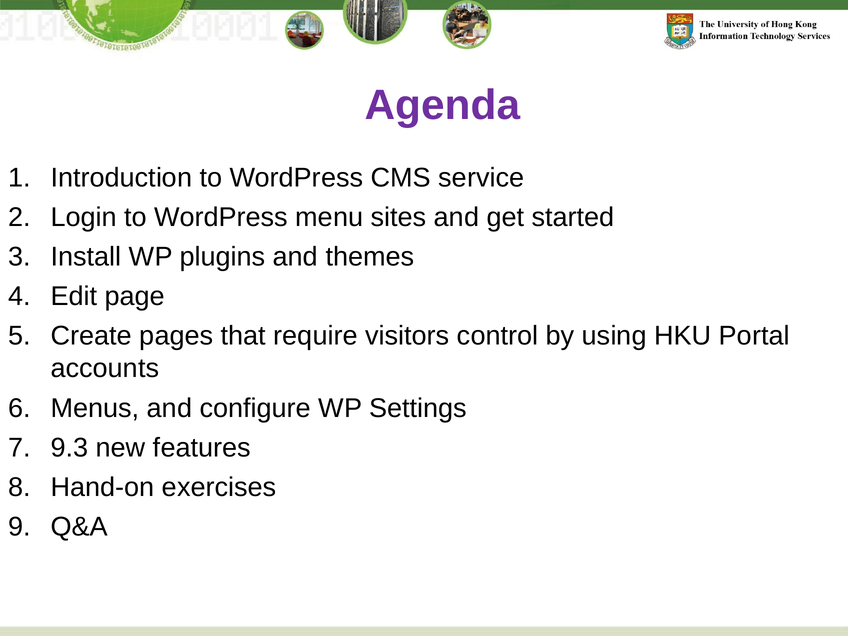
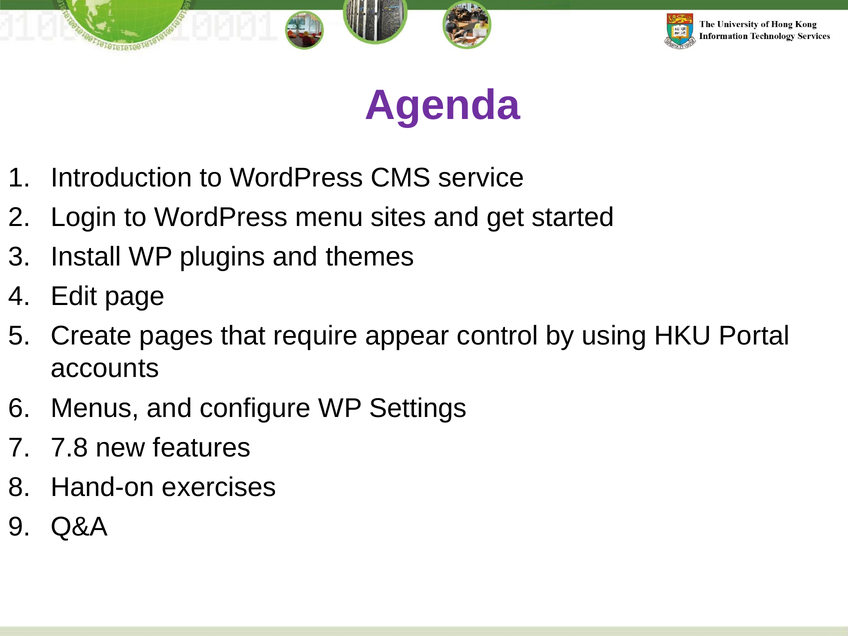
visitors: visitors -> appear (407, 336)
9.3: 9.3 -> 7.8 (70, 448)
